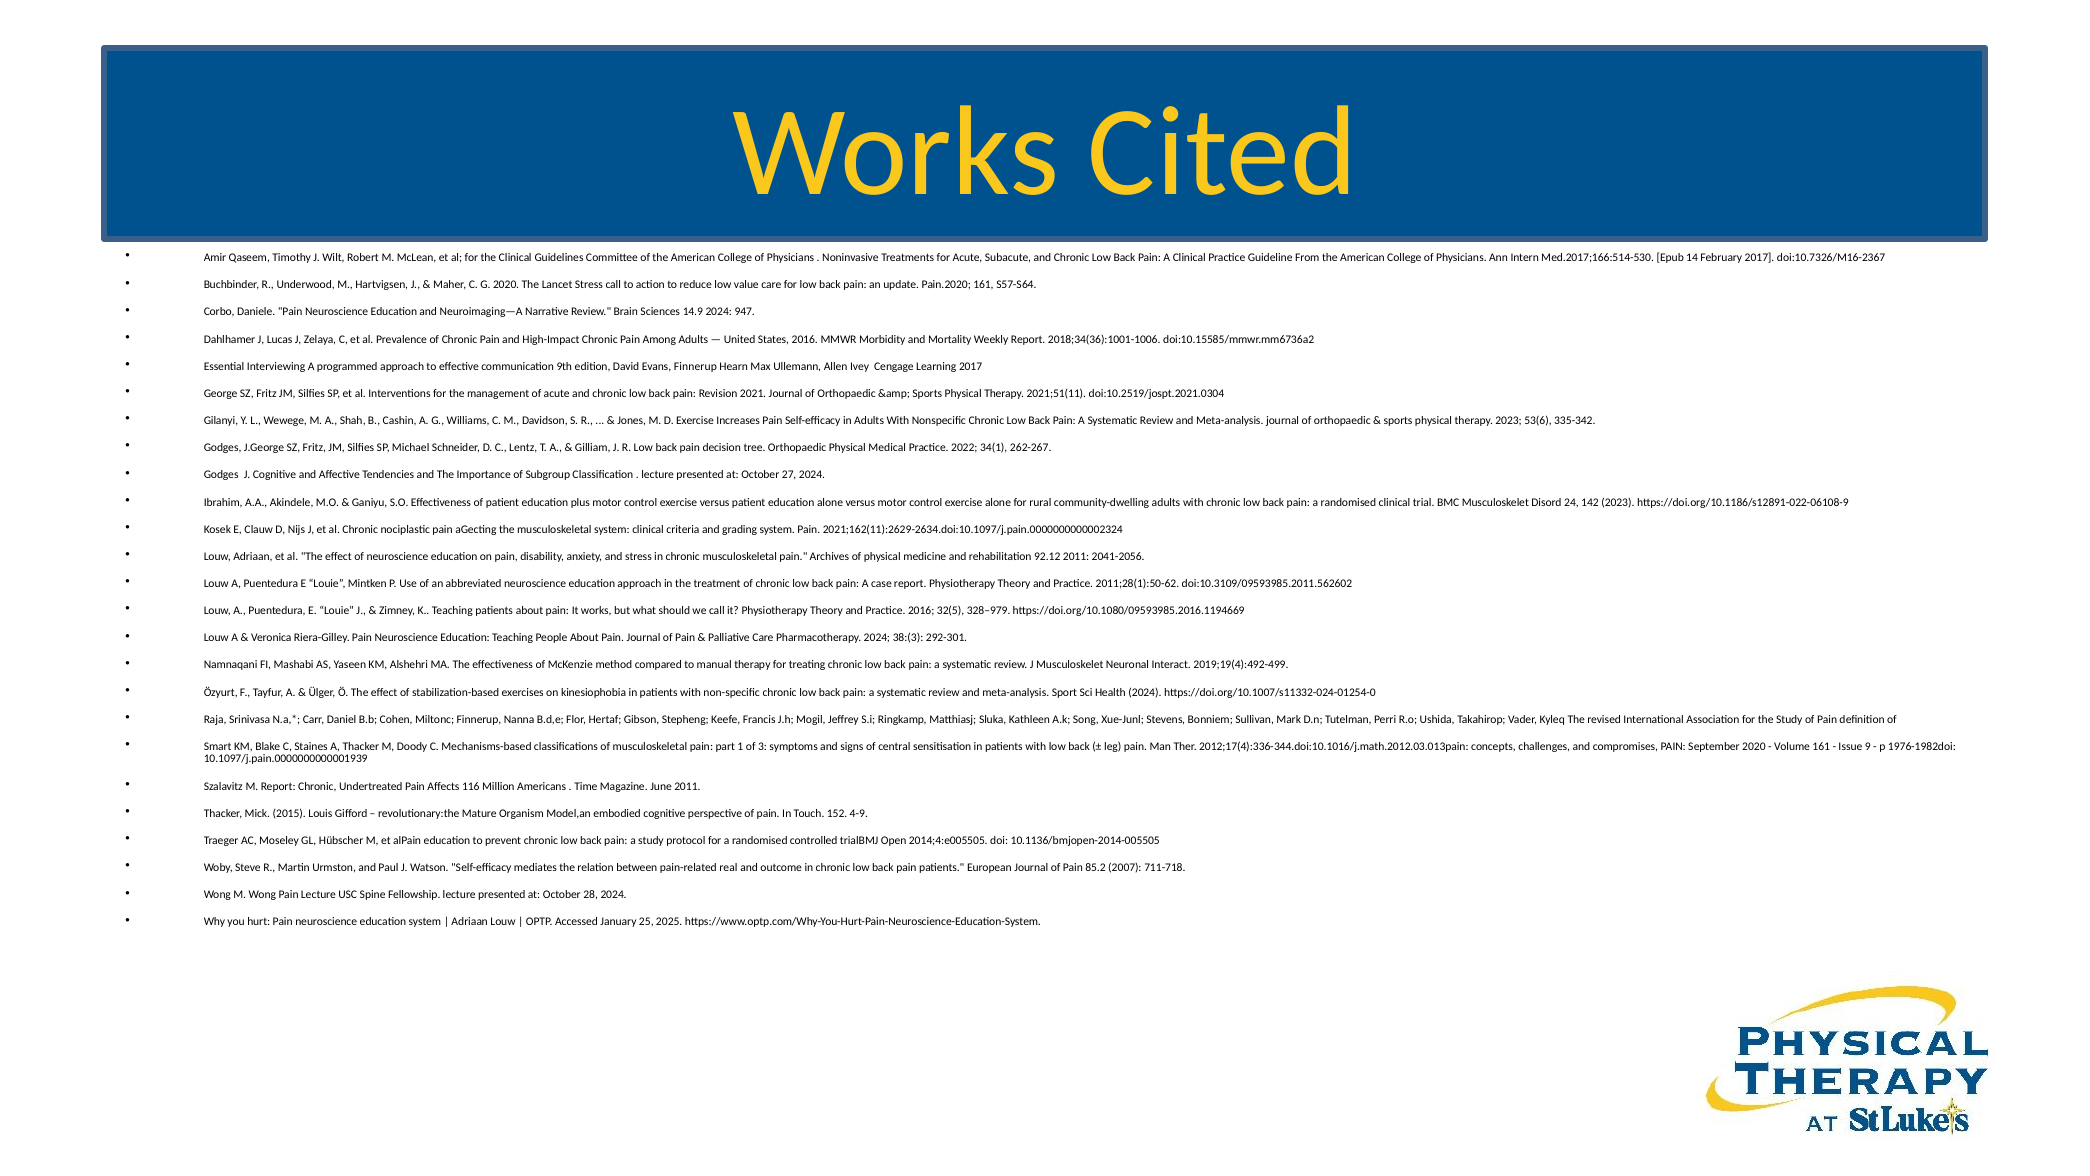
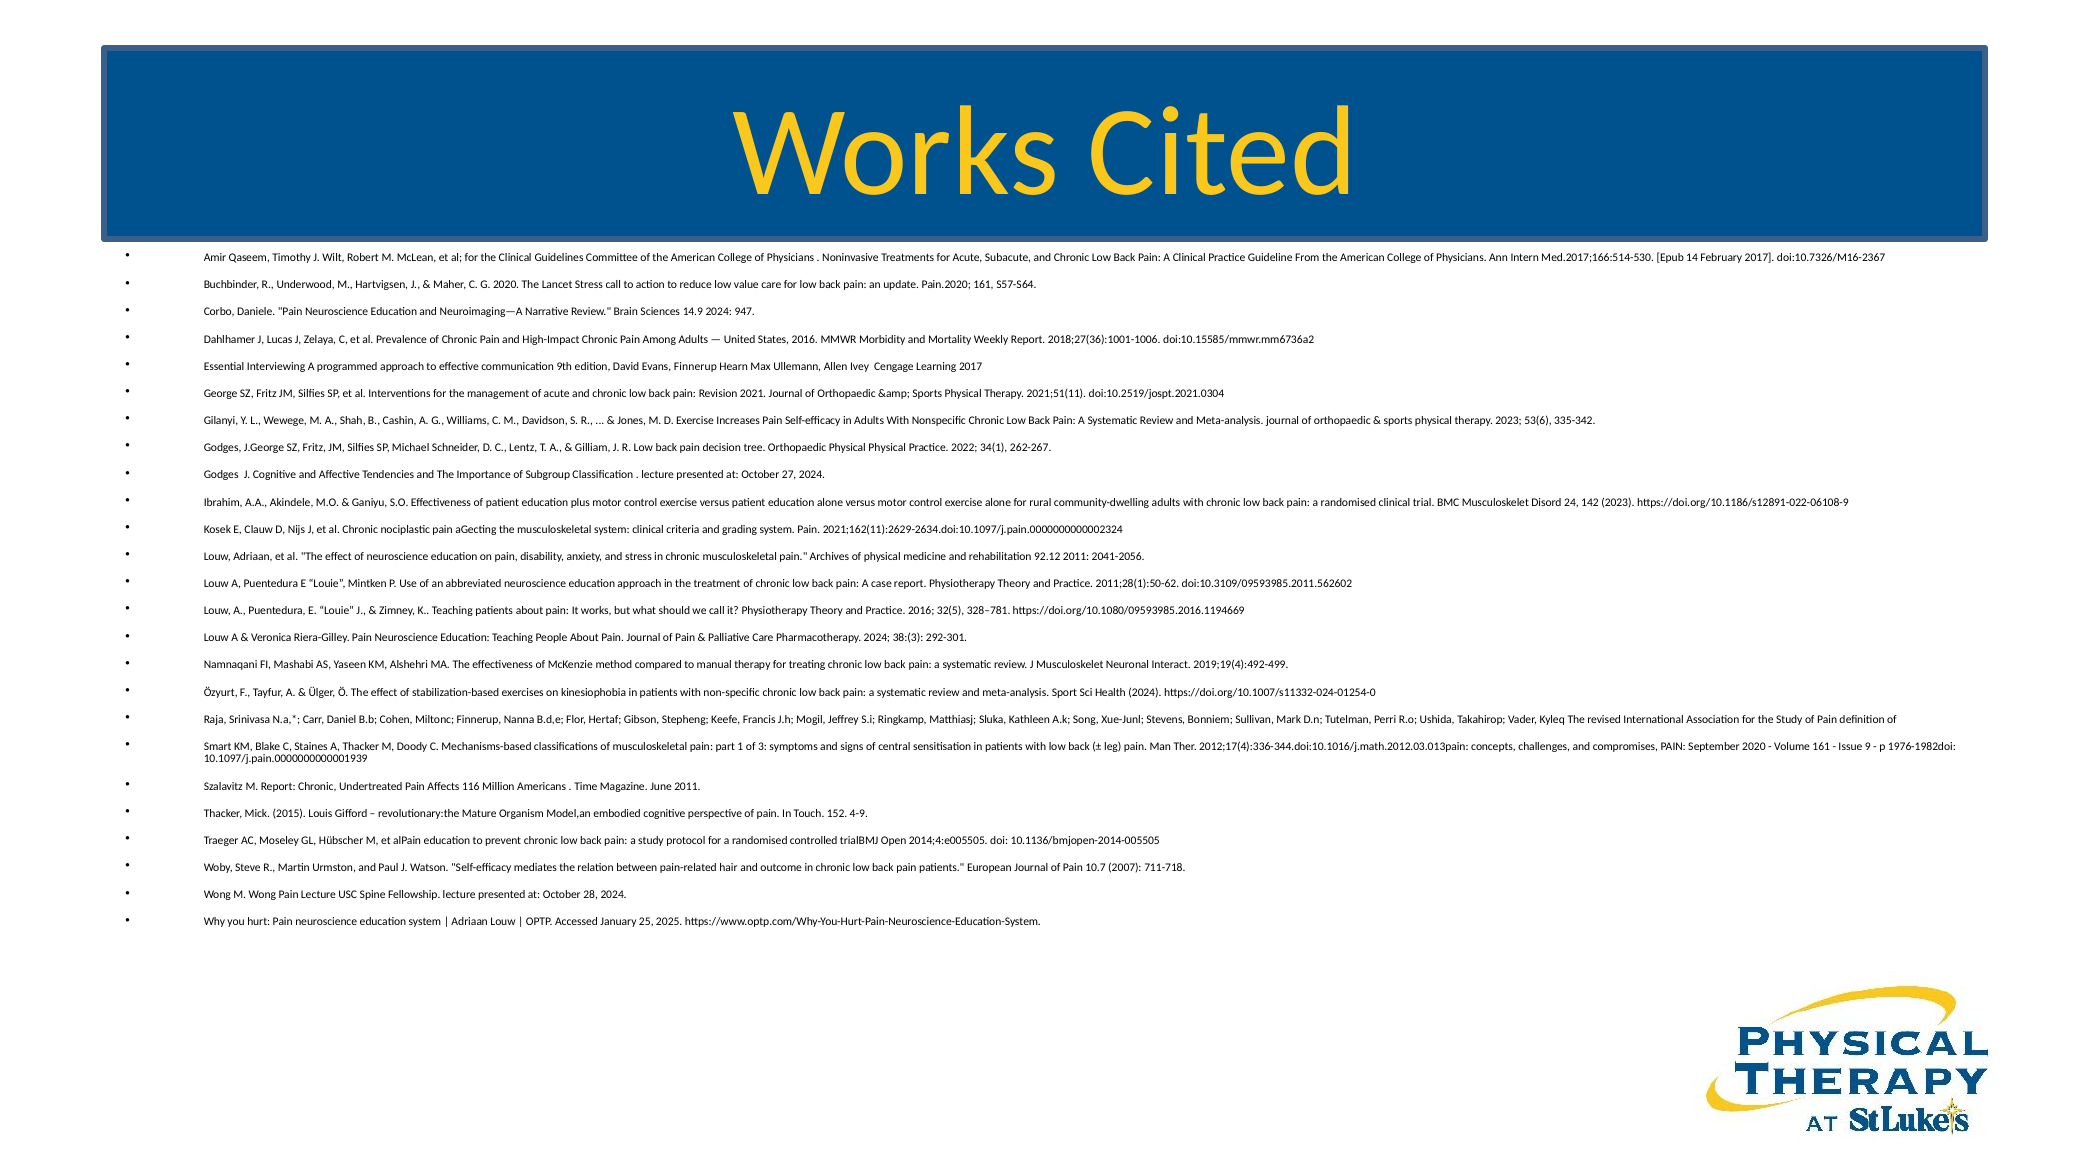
2018;34(36):1001-1006: 2018;34(36):1001-1006 -> 2018;27(36):1001-1006 (1104, 339)
Physical Medical: Medical -> Physical (887, 448)
328–979: 328–979 -> 328–781 (989, 611)
real: real -> hair (729, 868)
85.2: 85.2 -> 10.7 (1096, 868)
